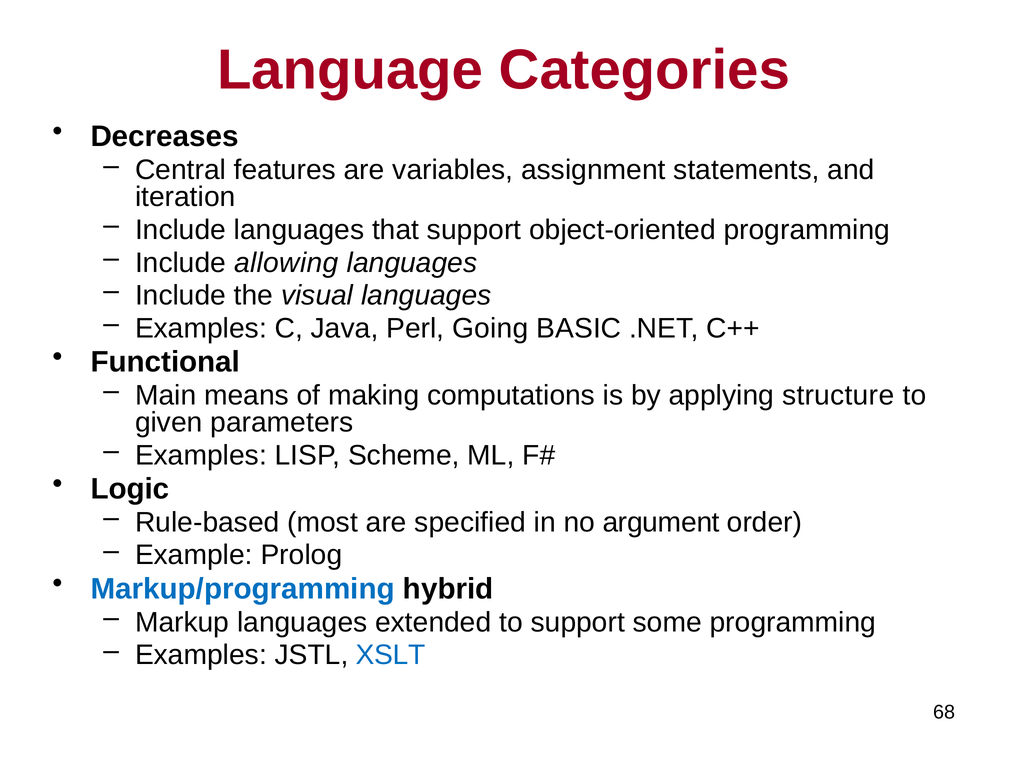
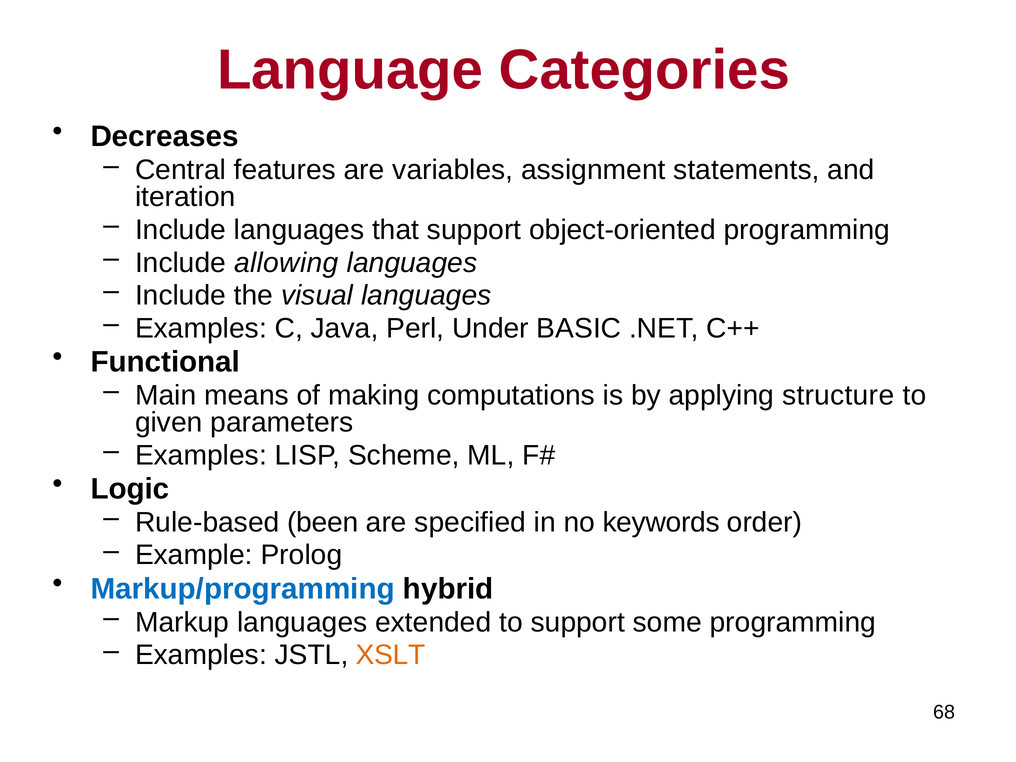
Going: Going -> Under (490, 328)
most: most -> been (323, 522)
argument: argument -> keywords (661, 522)
XSLT colour: blue -> orange (391, 655)
